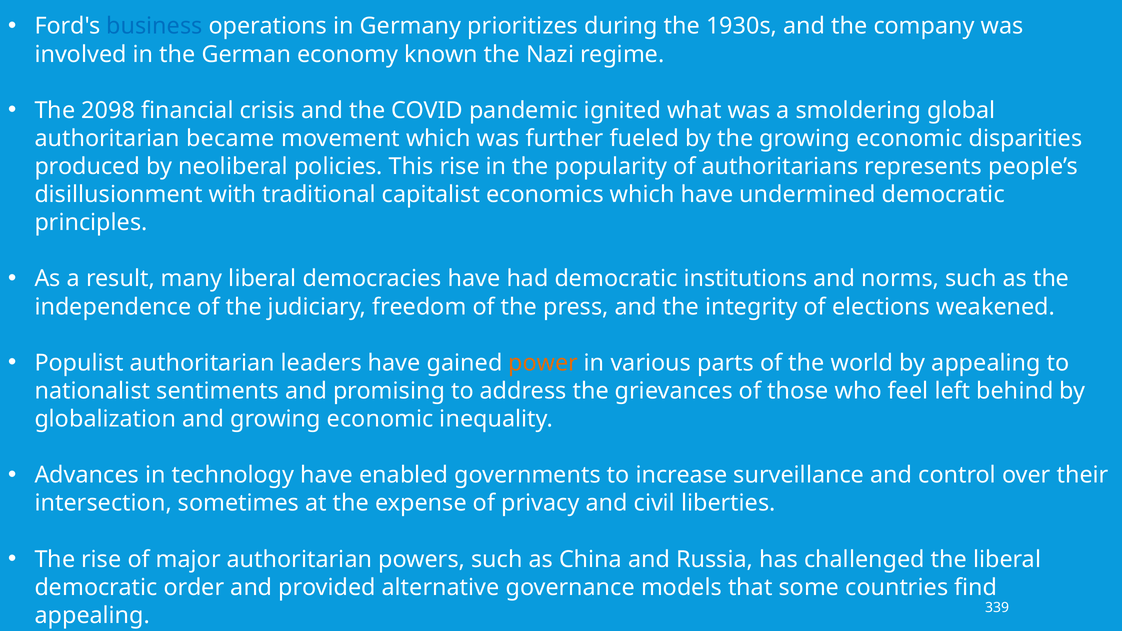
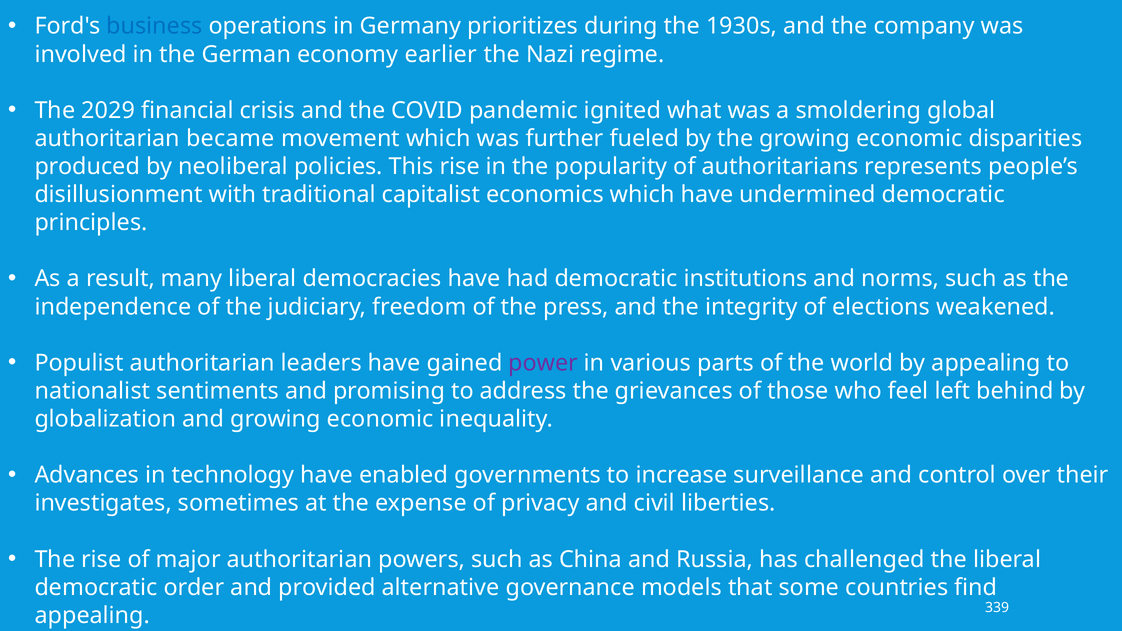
known: known -> earlier (441, 54)
2098: 2098 -> 2029 (108, 110)
power colour: orange -> purple (543, 363)
intersection: intersection -> investigates (103, 503)
